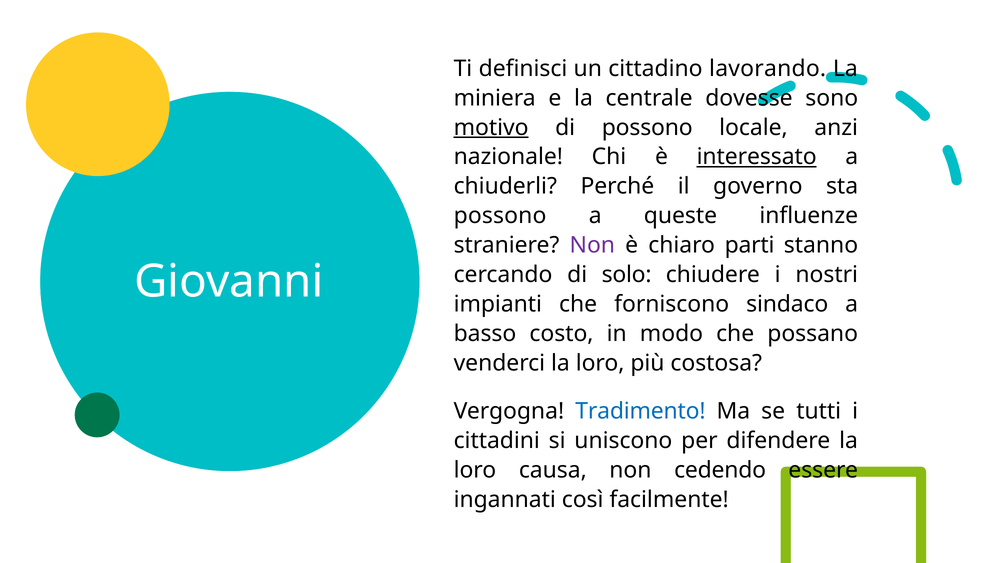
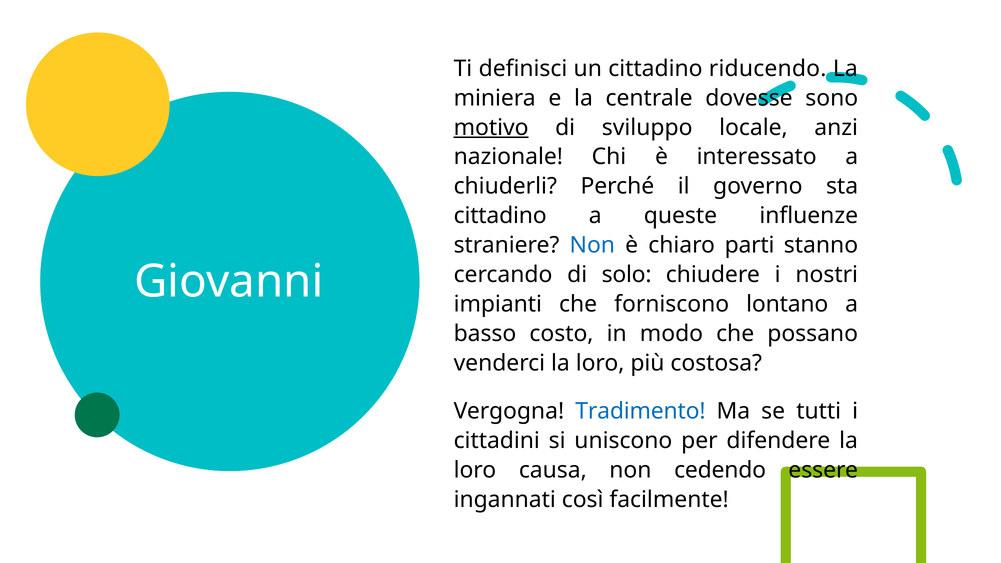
lavorando: lavorando -> riducendo (768, 69)
di possono: possono -> sviluppo (647, 128)
interessato underline: present -> none (757, 157)
possono: possono -> cittadino (500, 216)
Non colour: purple -> blue (592, 245)
sindaco: sindaco -> lontano (787, 304)
